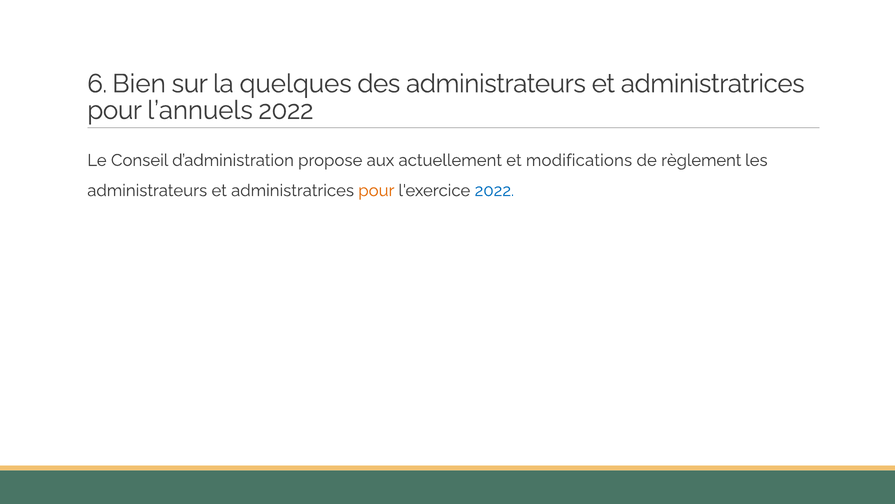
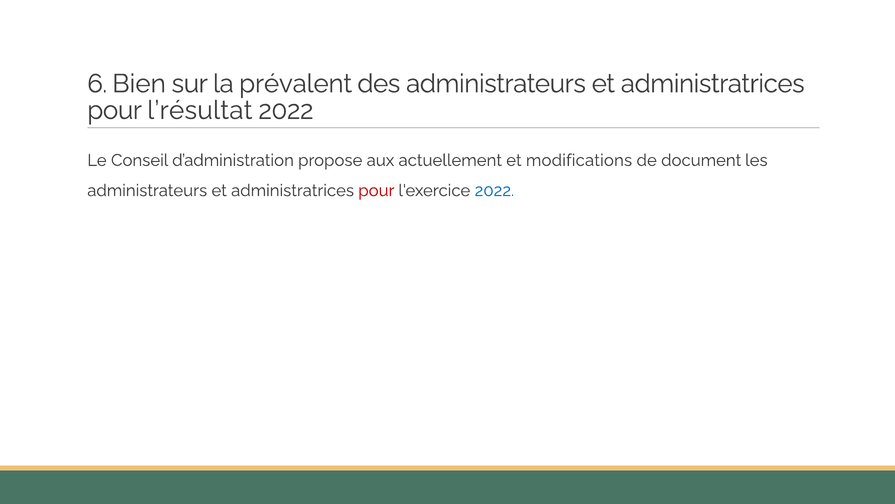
quelques: quelques -> prévalent (296, 84)
l’annuels: l’annuels -> l’résultat (200, 110)
règlement: règlement -> document (701, 160)
pour colour: orange -> red (376, 190)
